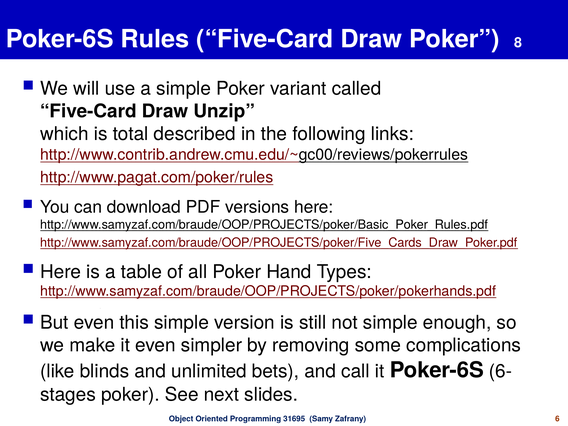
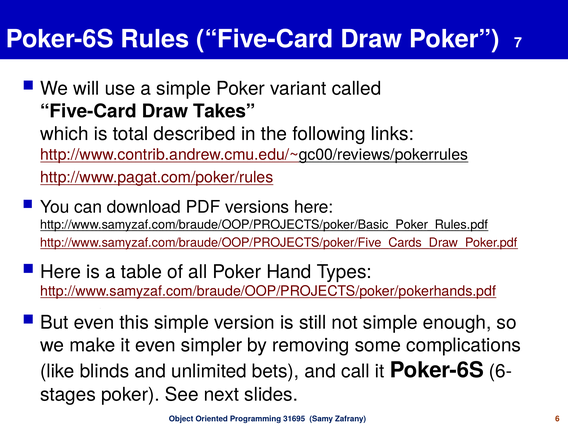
8: 8 -> 7 (518, 43)
Unzip: Unzip -> Takes (224, 111)
